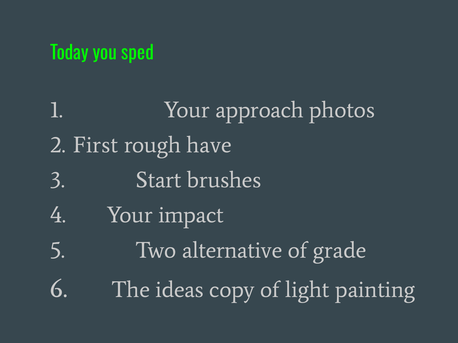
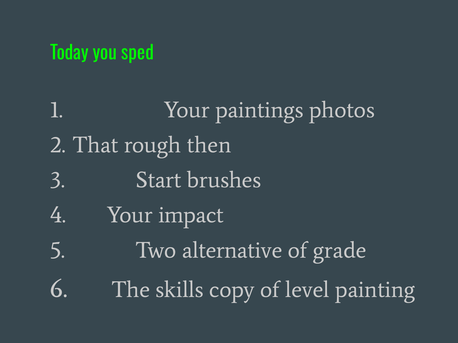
approach: approach -> paintings (259, 110)
First: First -> That (96, 145)
have: have -> then (209, 145)
ideas: ideas -> skills (180, 290)
light: light -> level (307, 290)
